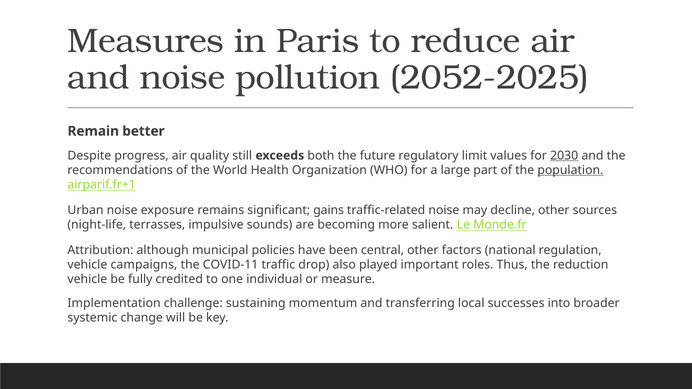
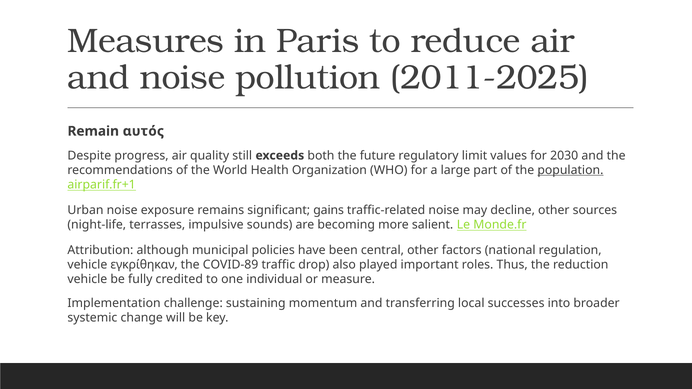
2052-2025: 2052-2025 -> 2011-2025 (490, 77)
better: better -> αυτός (143, 131)
2030 underline: present -> none (564, 156)
campaigns: campaigns -> εγκρίθηκαν (144, 265)
COVID-11: COVID-11 -> COVID-89 (231, 265)
